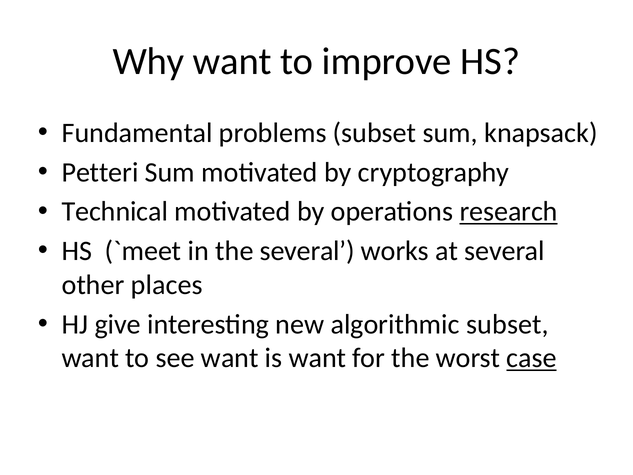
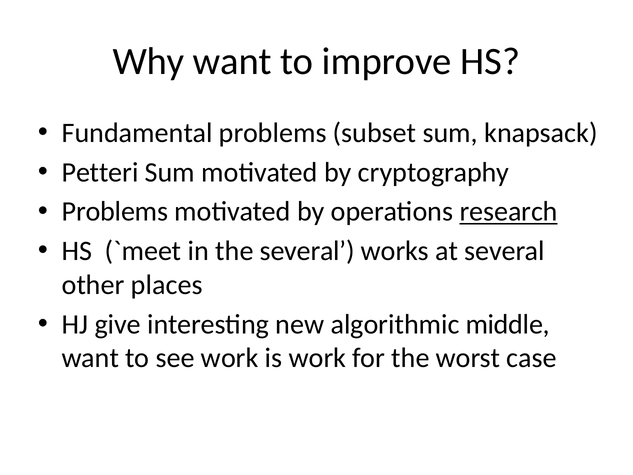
Technical: Technical -> Problems (115, 212)
algorithmic subset: subset -> middle (508, 324)
see want: want -> work (230, 358)
is want: want -> work (317, 358)
case underline: present -> none (532, 358)
